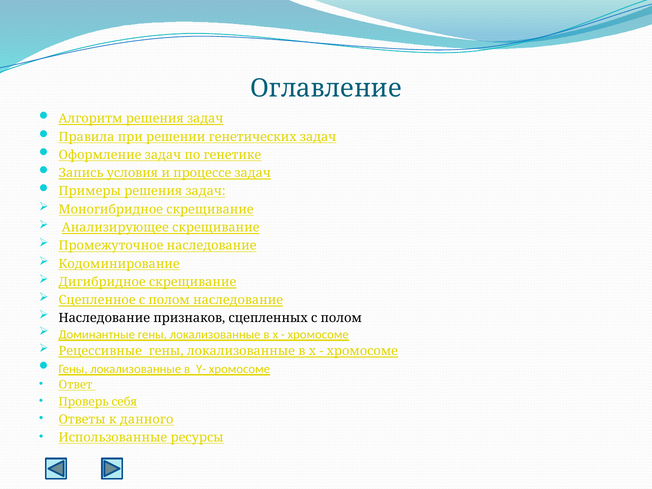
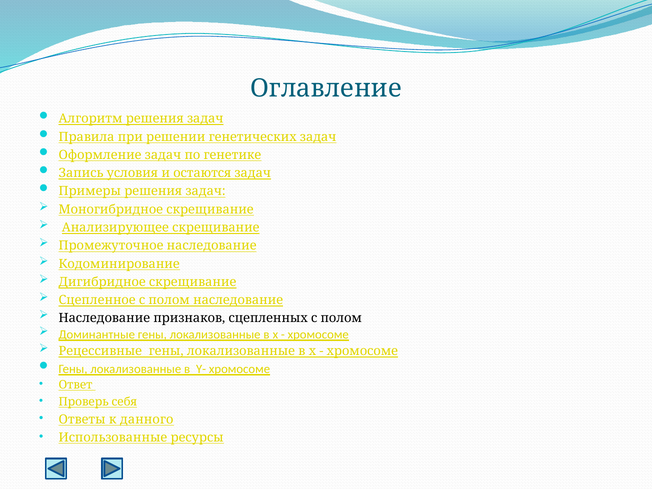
процессе: процессе -> остаются (202, 173)
